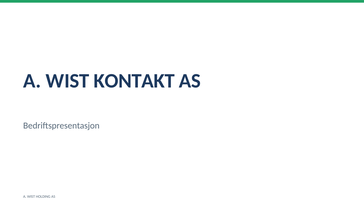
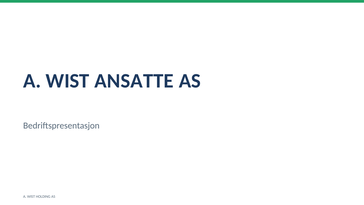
KONTAKT: KONTAKT -> ANSATTE (134, 81)
